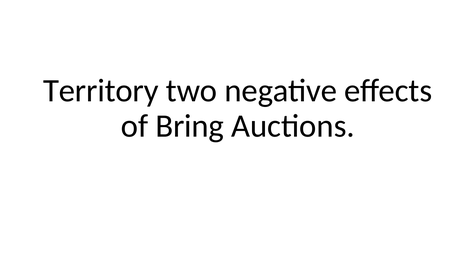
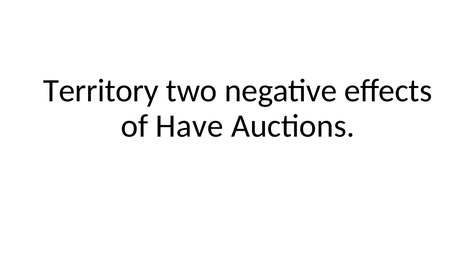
Bring: Bring -> Have (190, 126)
